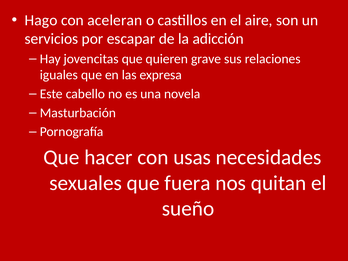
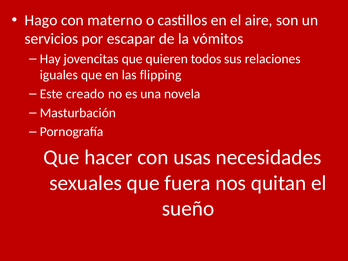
aceleran: aceleran -> materno (115, 20)
adicción: adicción -> vómitos (218, 39)
grave: grave -> todos (206, 59)
expresa: expresa -> flipping (161, 75)
cabello: cabello -> creado (85, 94)
